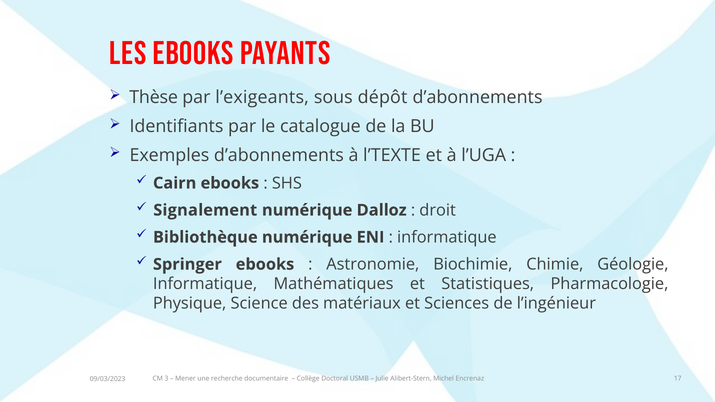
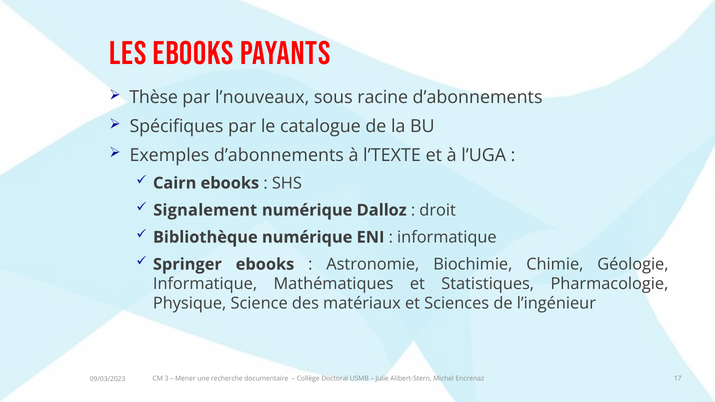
l’exigeants: l’exigeants -> l’nouveaux (262, 98)
dépôt: dépôt -> racine (383, 98)
Identifiants: Identifiants -> Spécifiques (177, 126)
